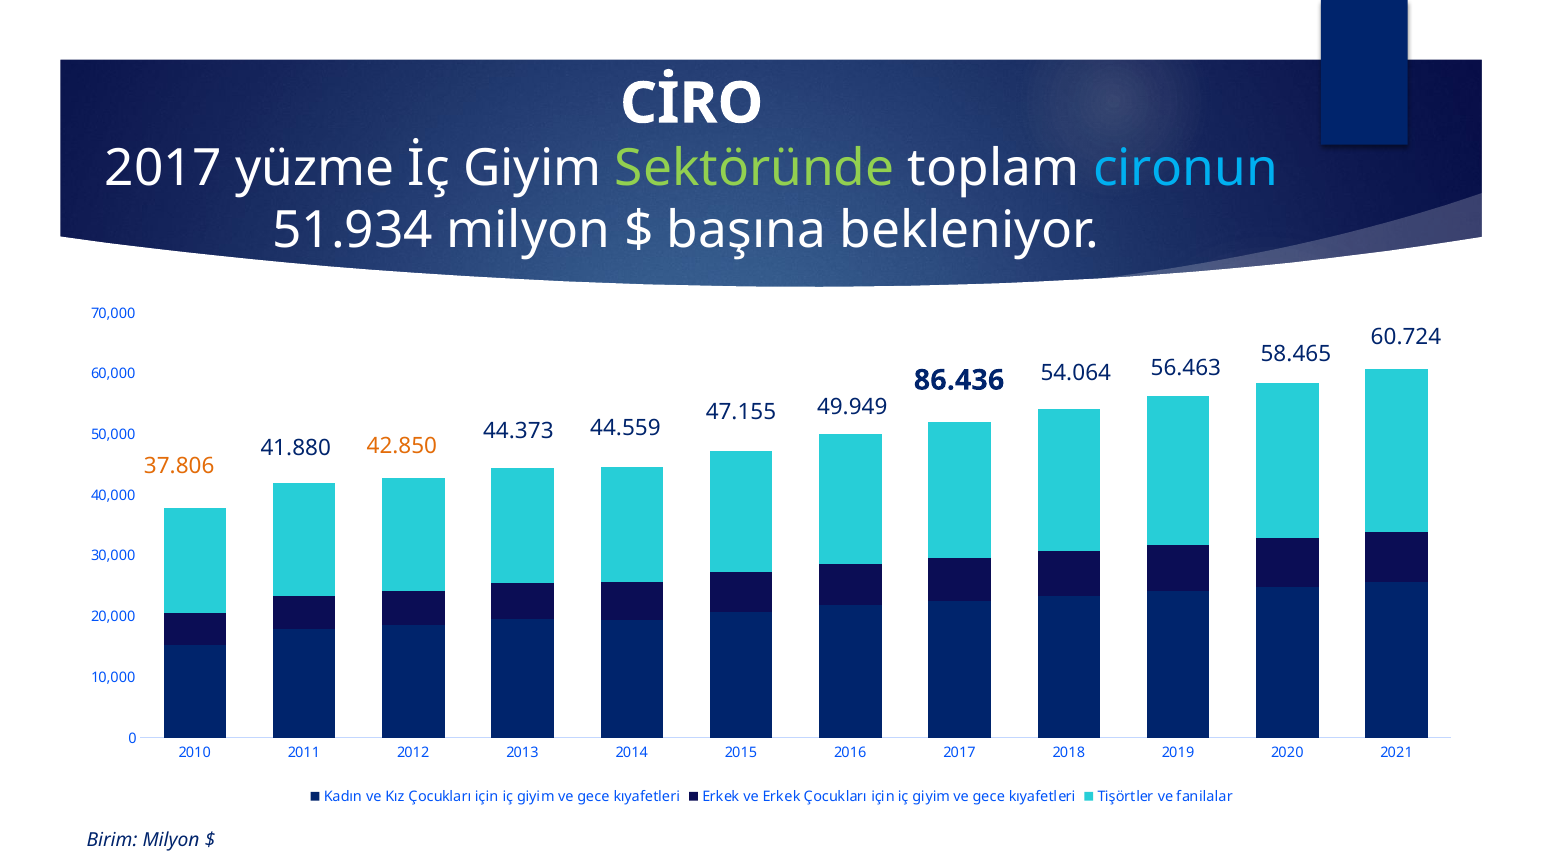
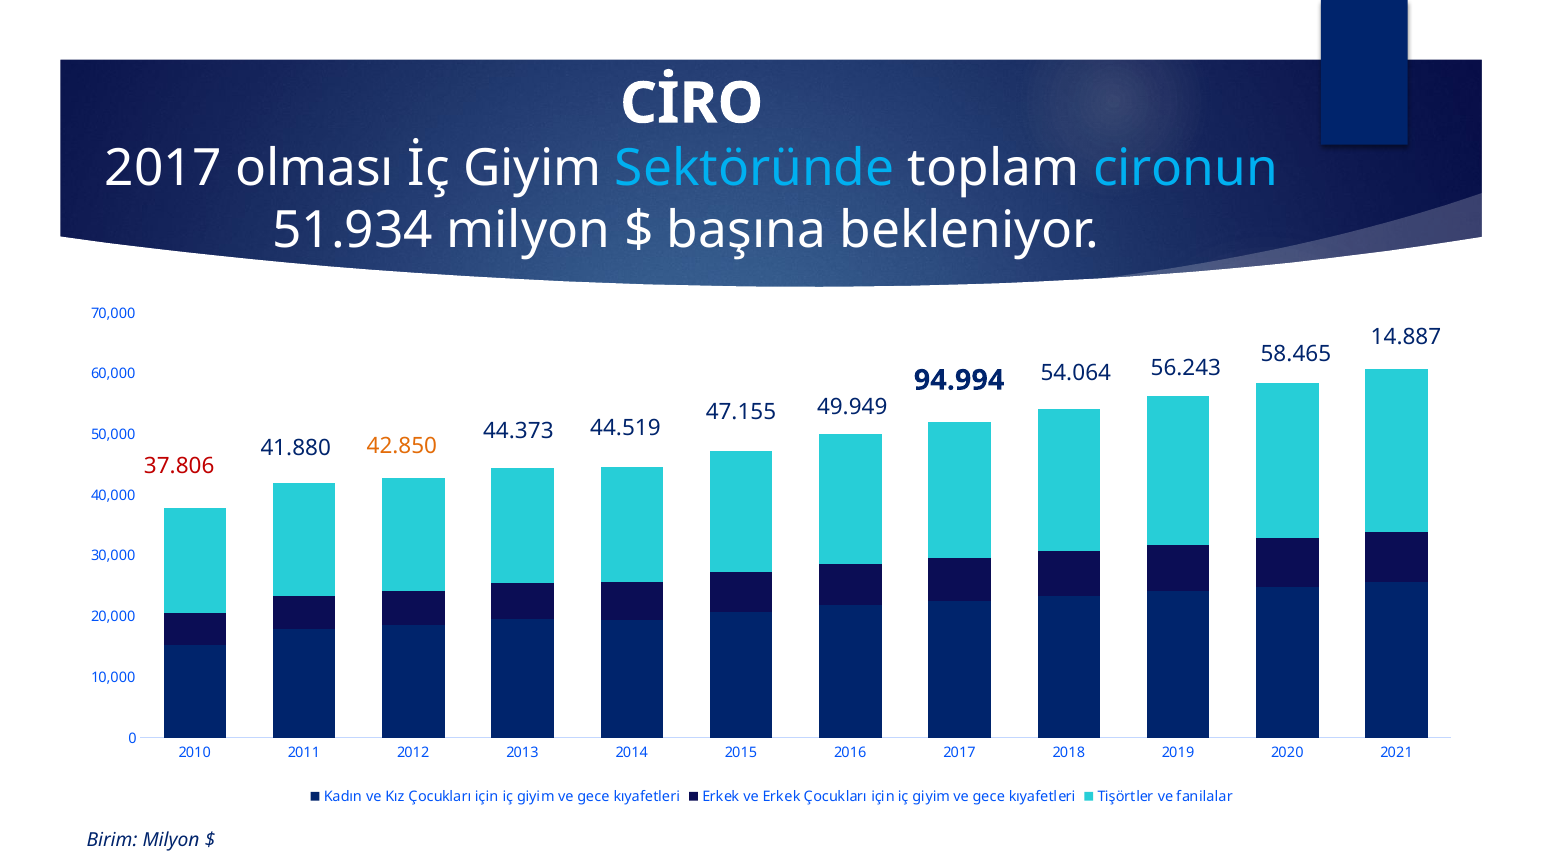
yüzme: yüzme -> olması (315, 169)
Sektöründe colour: light green -> light blue (755, 169)
60.724: 60.724 -> 14.887 (1406, 337)
86.436: 86.436 -> 94.994 (959, 380)
56.463: 56.463 -> 56.243 (1186, 368)
44.559: 44.559 -> 44.519 (625, 428)
37.806 colour: orange -> red (179, 466)
